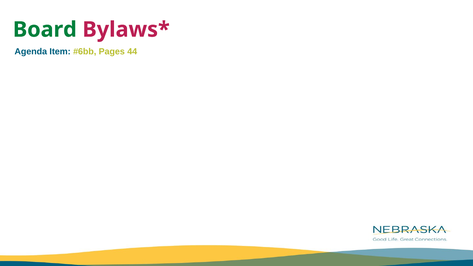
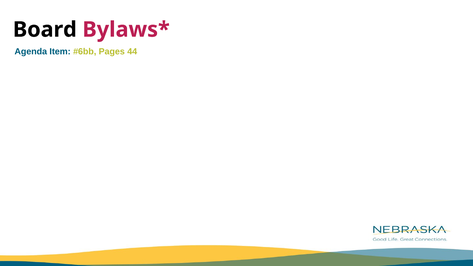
Board colour: green -> black (45, 30)
